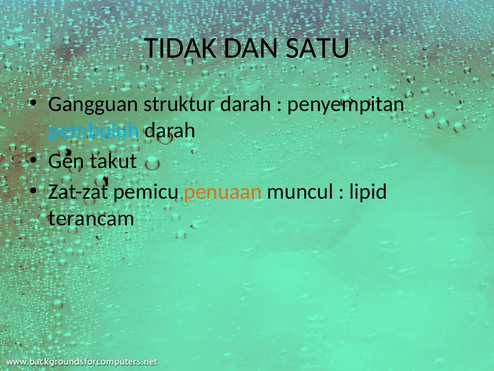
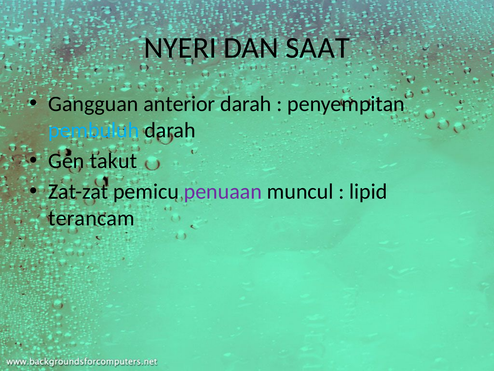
TIDAK: TIDAK -> NYERI (180, 48)
SATU: SATU -> SAAT (318, 48)
struktur: struktur -> anterior (179, 104)
penuaan colour: orange -> purple (223, 191)
